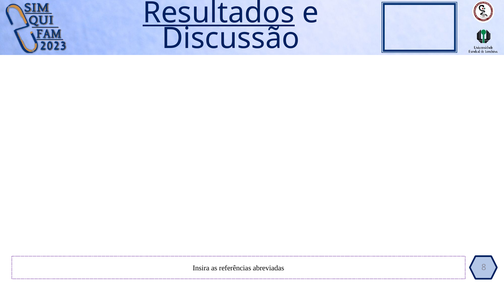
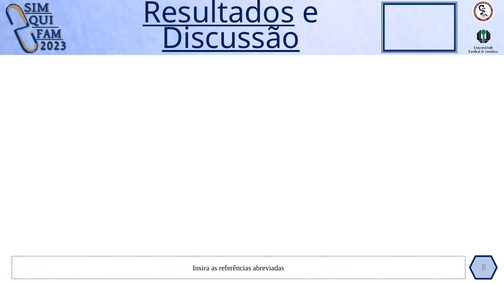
Discussão underline: none -> present (231, 38)
